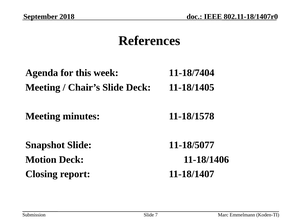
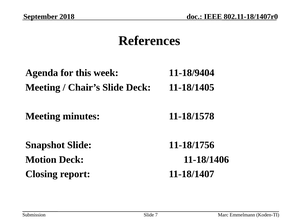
11-18/7404: 11-18/7404 -> 11-18/9404 (192, 73)
11-18/5077: 11-18/5077 -> 11-18/1756 (192, 145)
